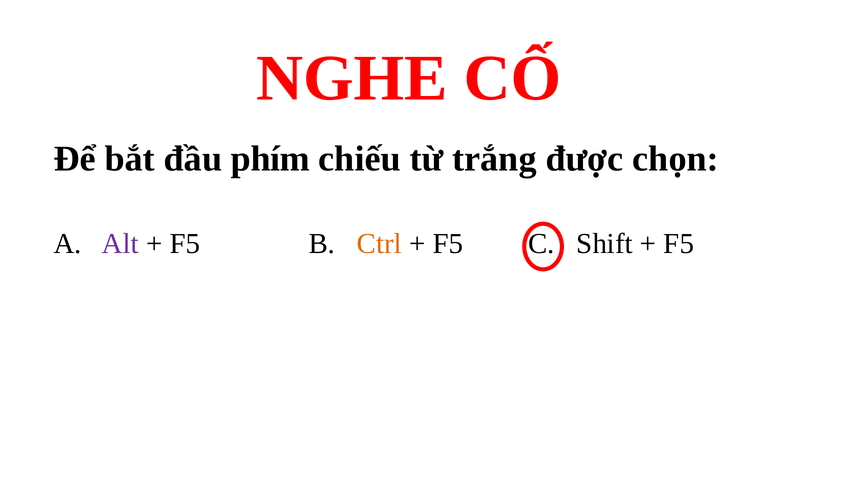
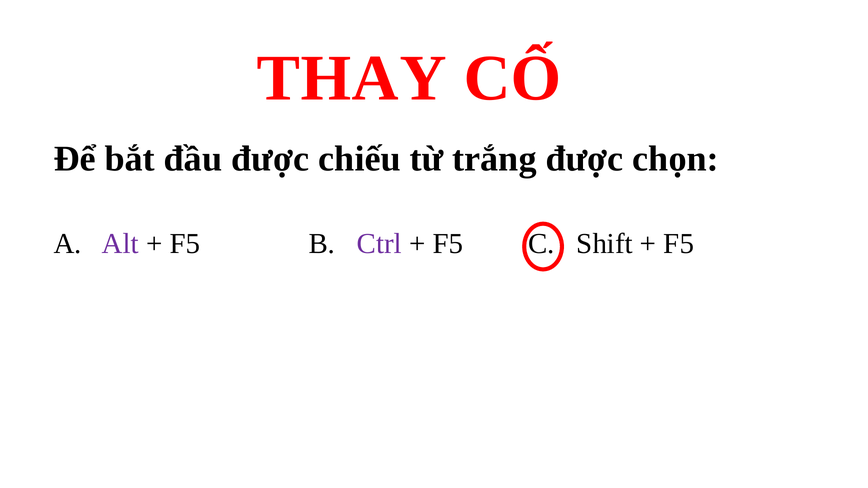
NGHE: NGHE -> THAY (352, 78)
đầu phím: phím -> được (270, 159)
Ctrl colour: orange -> purple (379, 244)
